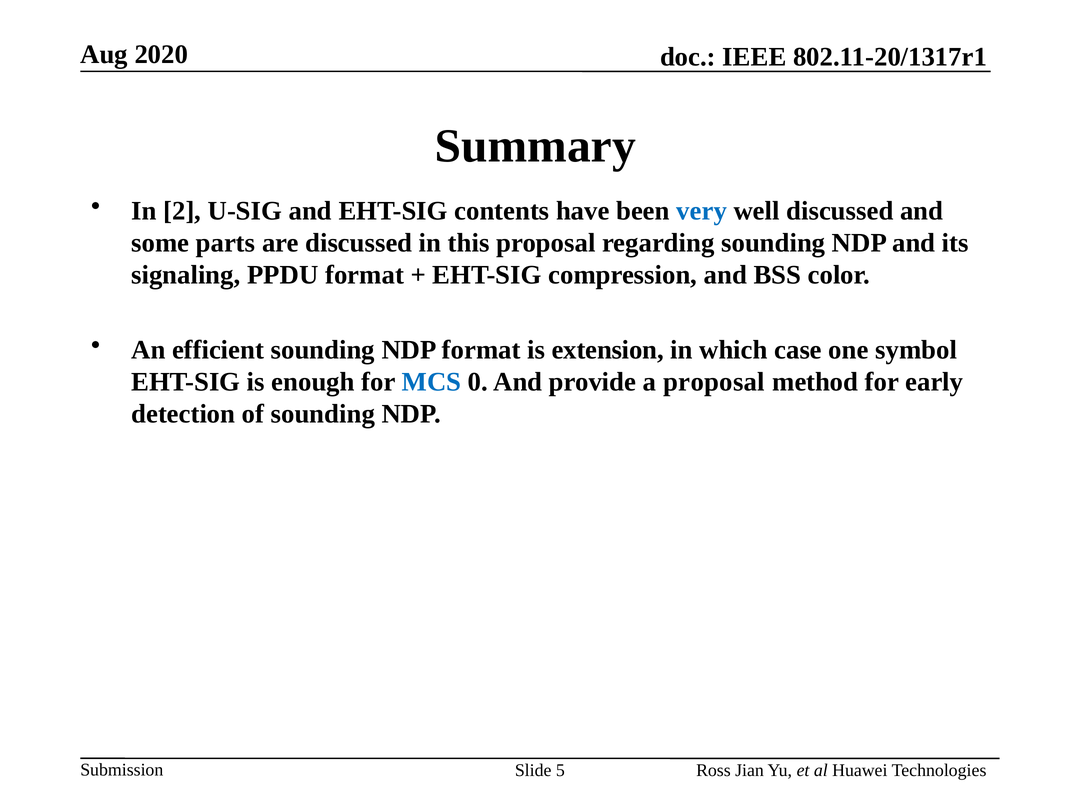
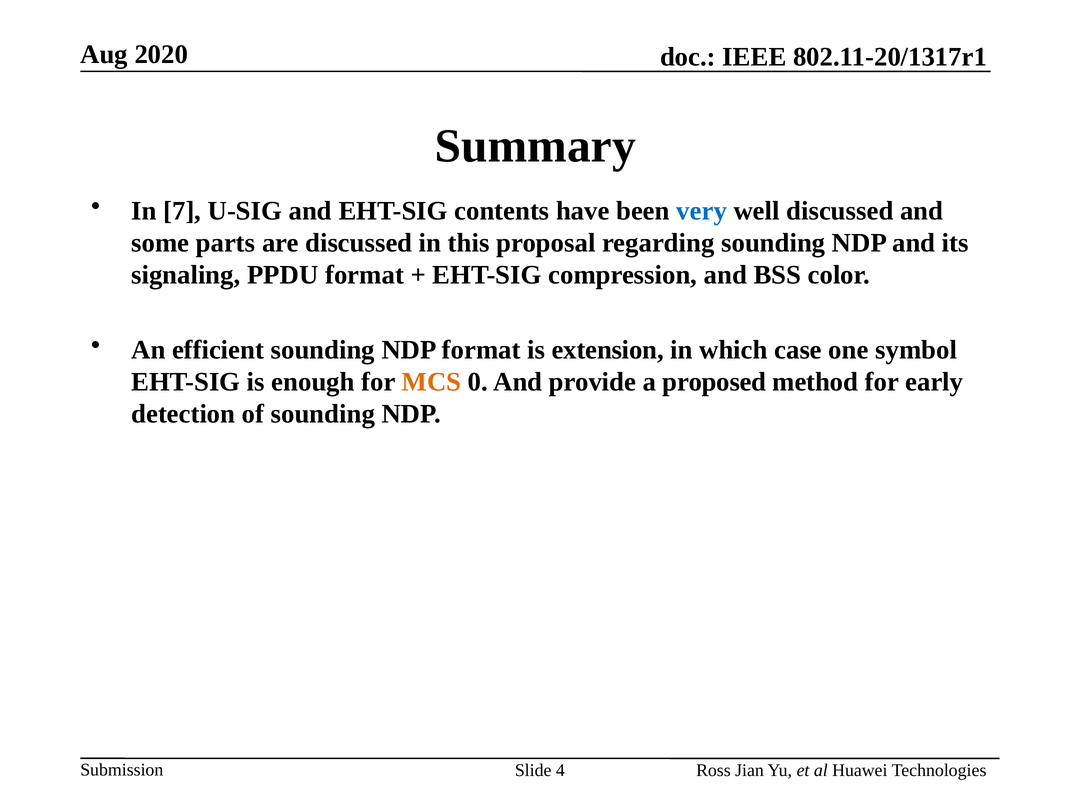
2: 2 -> 7 (182, 211)
MCS colour: blue -> orange (432, 382)
a proposal: proposal -> proposed (714, 382)
5: 5 -> 4 (560, 770)
